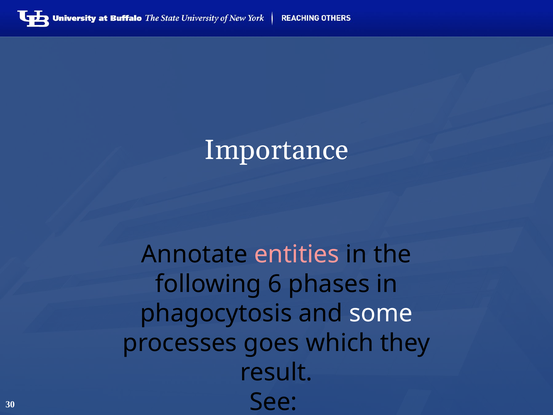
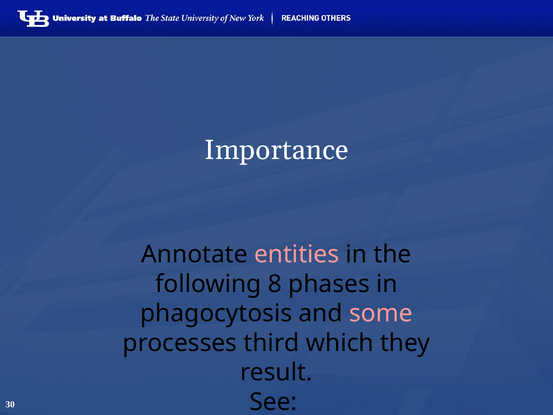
6: 6 -> 8 (275, 284)
some colour: white -> pink (381, 313)
goes: goes -> third (271, 343)
